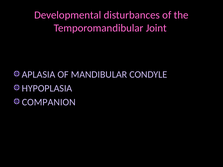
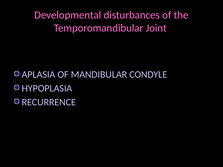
COMPANION: COMPANION -> RECURRENCE (49, 102)
